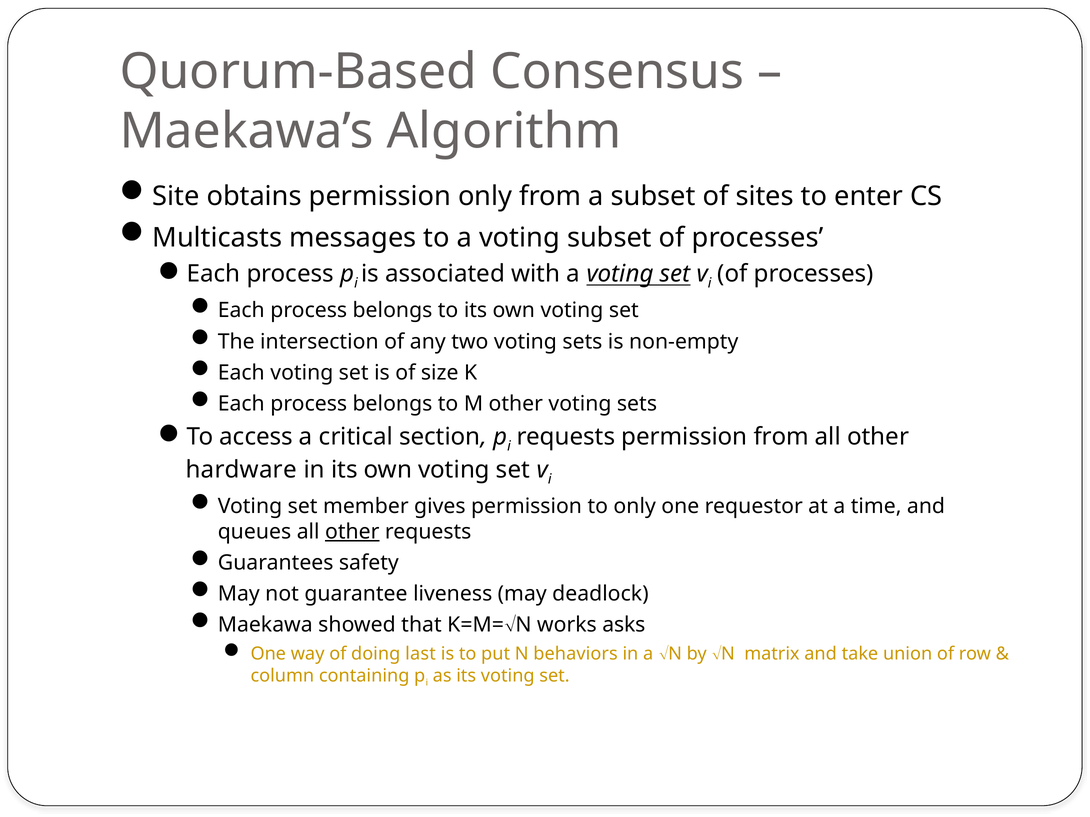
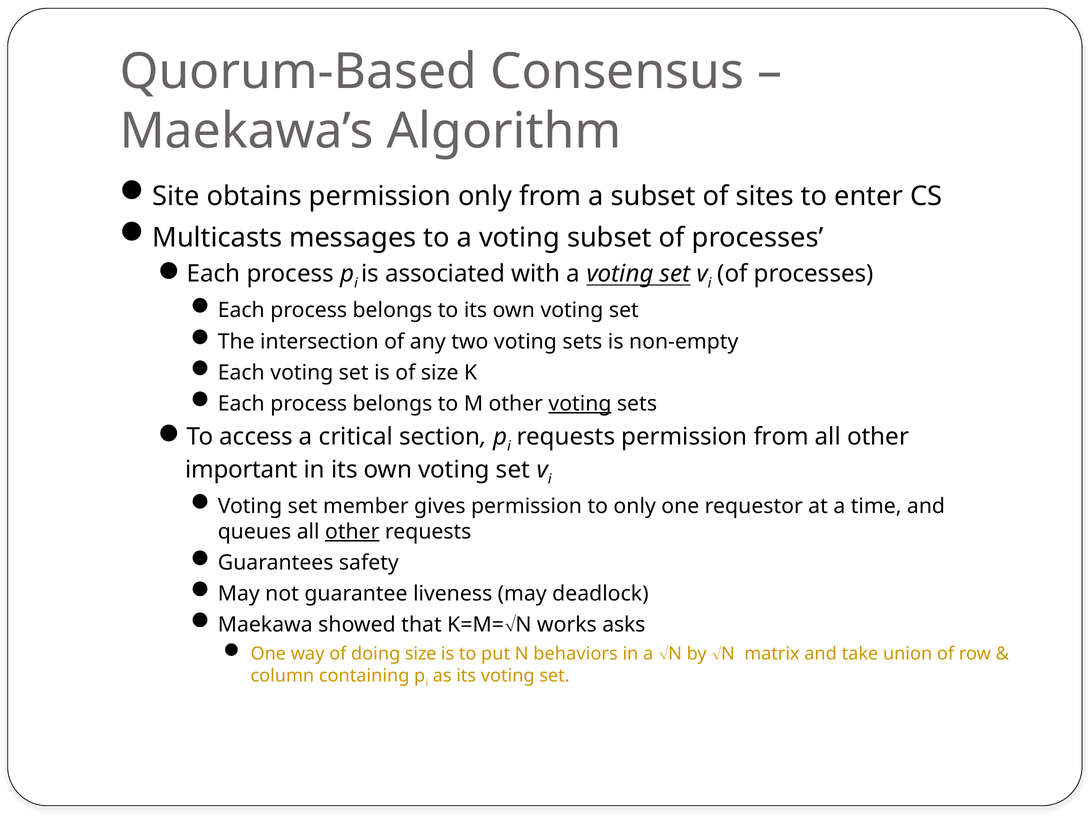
voting underline: none -> present (580, 404)
hardware: hardware -> important (241, 470)
doing last: last -> size (421, 654)
